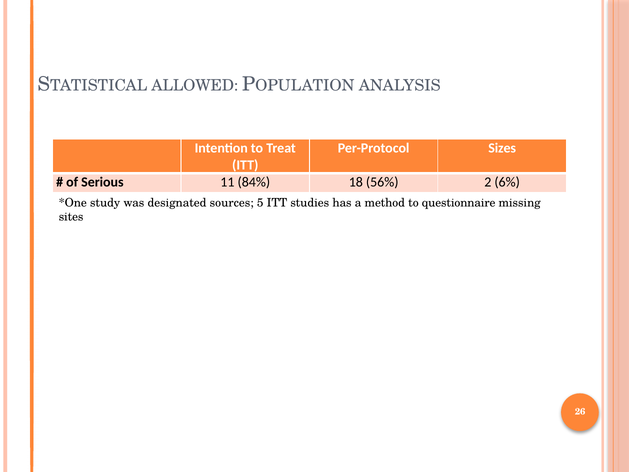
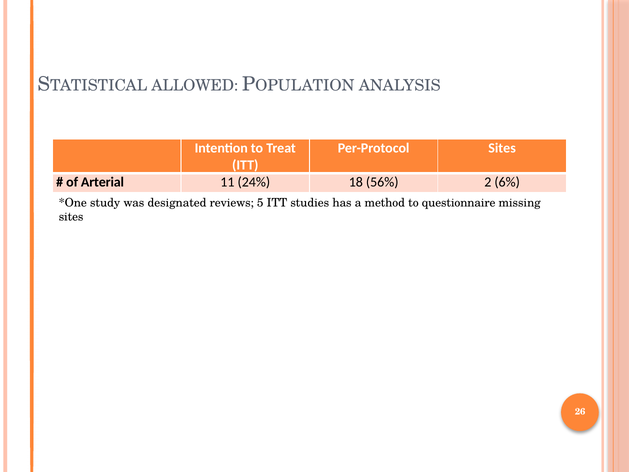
Per-Protocol Sizes: Sizes -> Sites (502, 148)
Serious: Serious -> Arterial (102, 182)
84%: 84% -> 24% (254, 182)
sources: sources -> reviews (232, 203)
